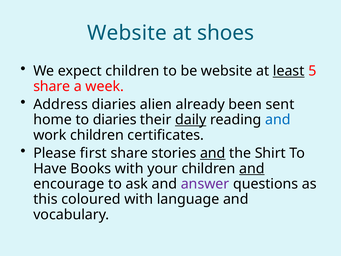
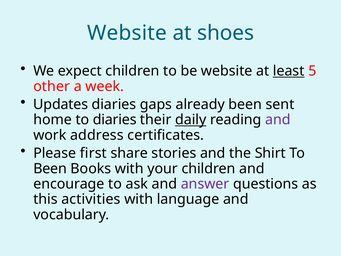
share: share -> other (52, 86)
Address: Address -> Updates (61, 104)
alien: alien -> gaps (156, 104)
and colour: blue -> purple (278, 120)
work children: children -> address (97, 135)
and underline: present -> none (213, 153)
Have: Have -> Been (50, 168)
and underline: present -> none (252, 168)
coloured: coloured -> activities (91, 199)
